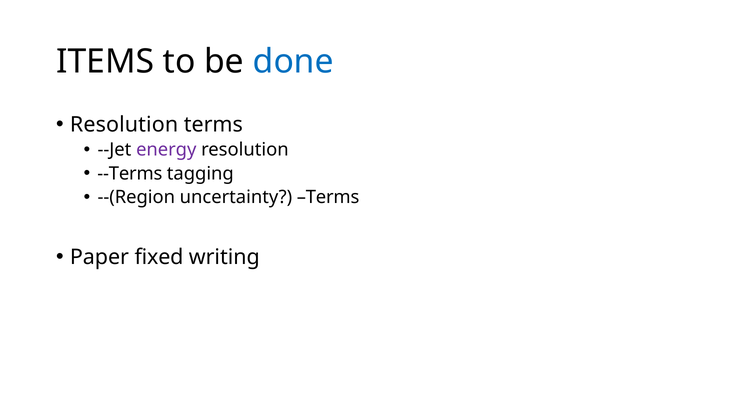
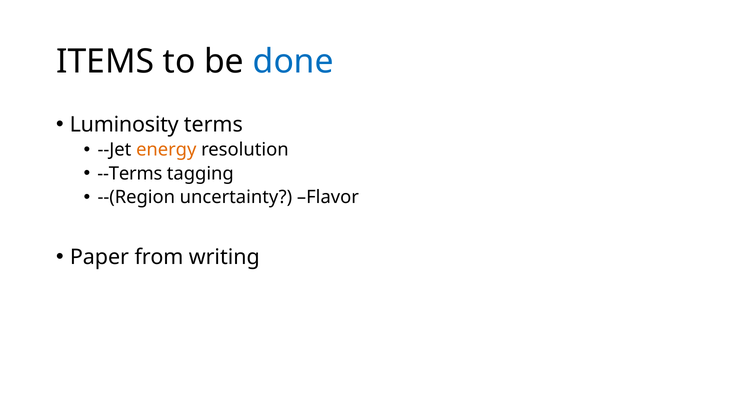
Resolution: Resolution -> Luminosity (124, 124)
energy colour: purple -> orange (166, 150)
uncertainty Terms: Terms -> Flavor (328, 197)
fixed: fixed -> from (159, 257)
